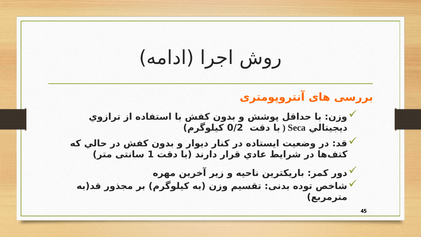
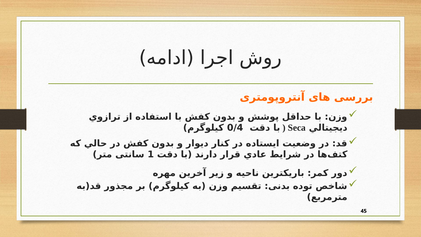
0/2: 0/2 -> 0/4 (235, 128)
